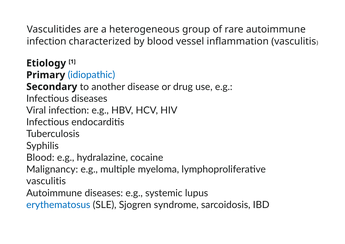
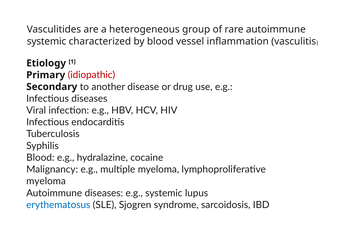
infection: infection -> systemic (47, 41)
idiopathic colour: blue -> red (91, 75)
vasculitis: vasculitis -> myeloma (46, 181)
